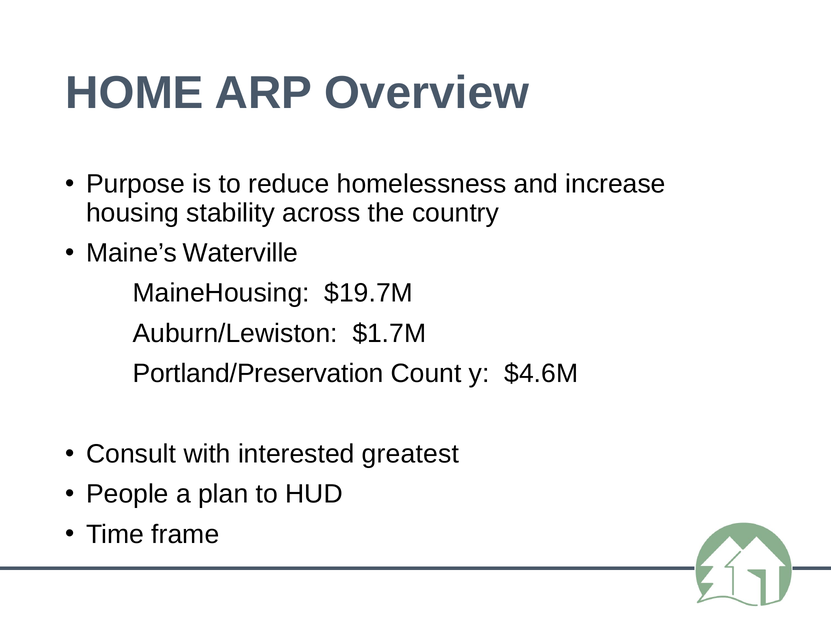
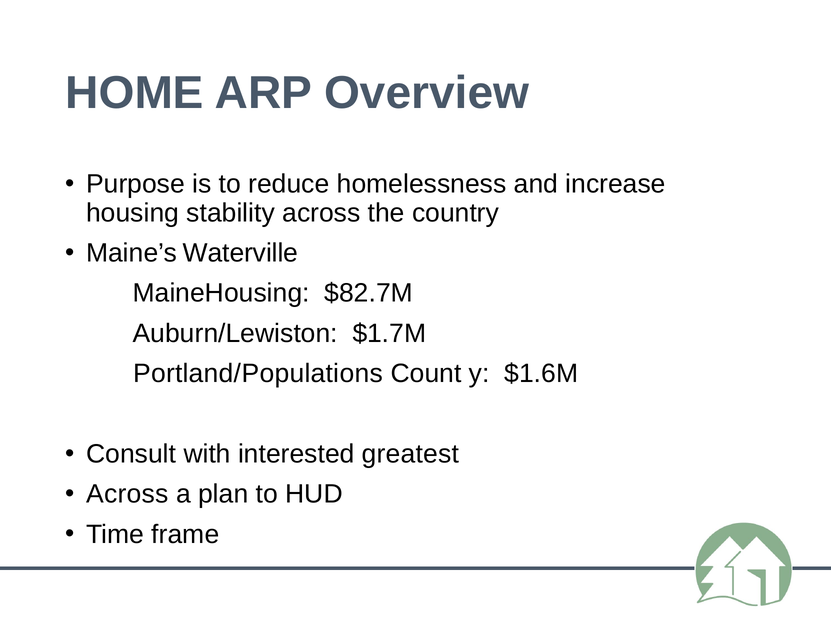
$19.7M: $19.7M -> $82.7M (369, 293)
Portland/Preservation: Portland/Preservation -> Portland/Populations (258, 374)
$4.6M: $4.6M -> $1.6M (541, 374)
People: People -> Across (127, 494)
